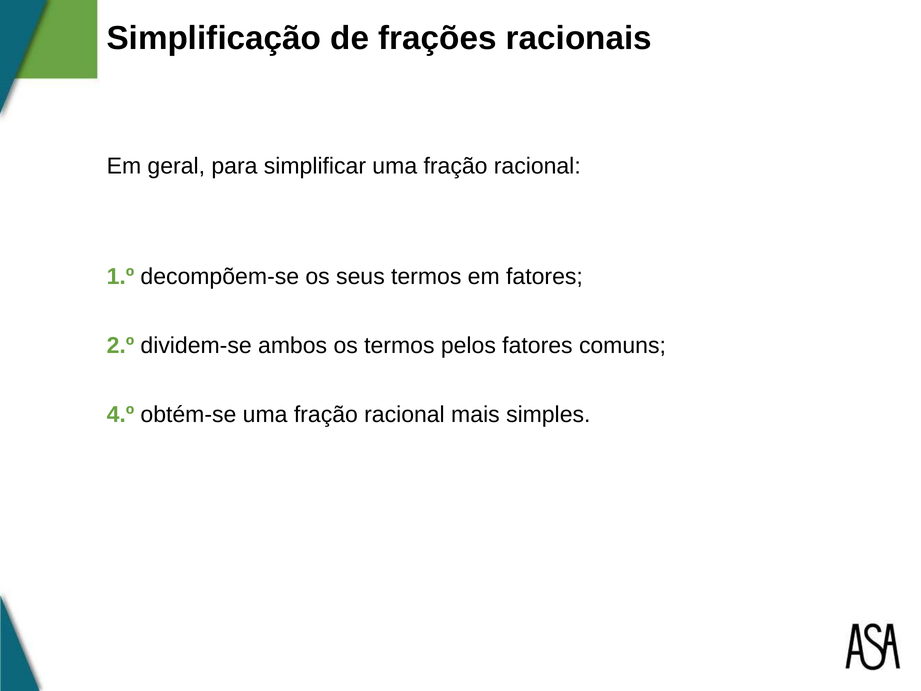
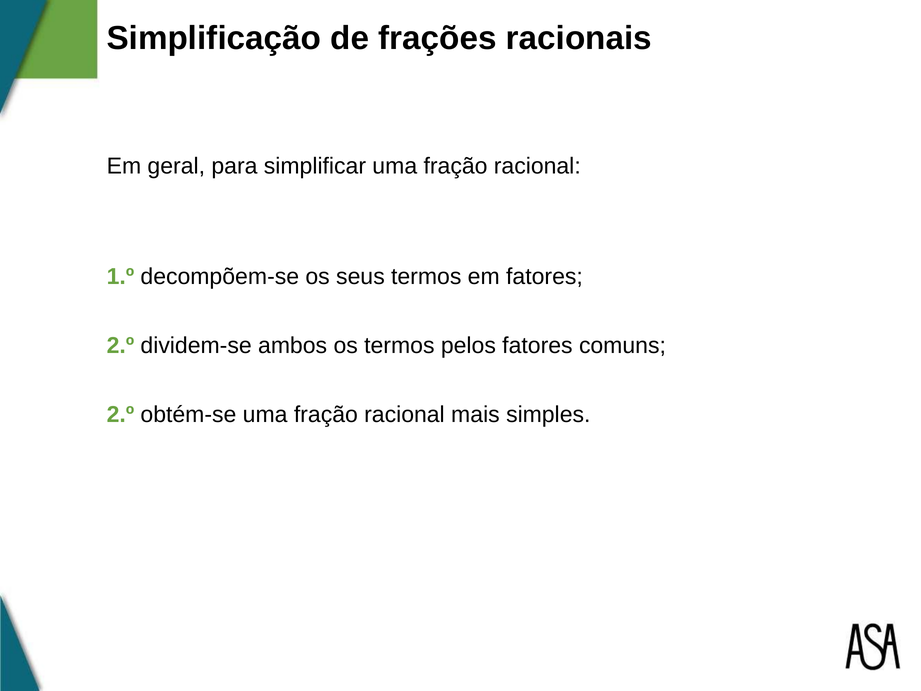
4.º: 4.º -> 2.º (120, 415)
